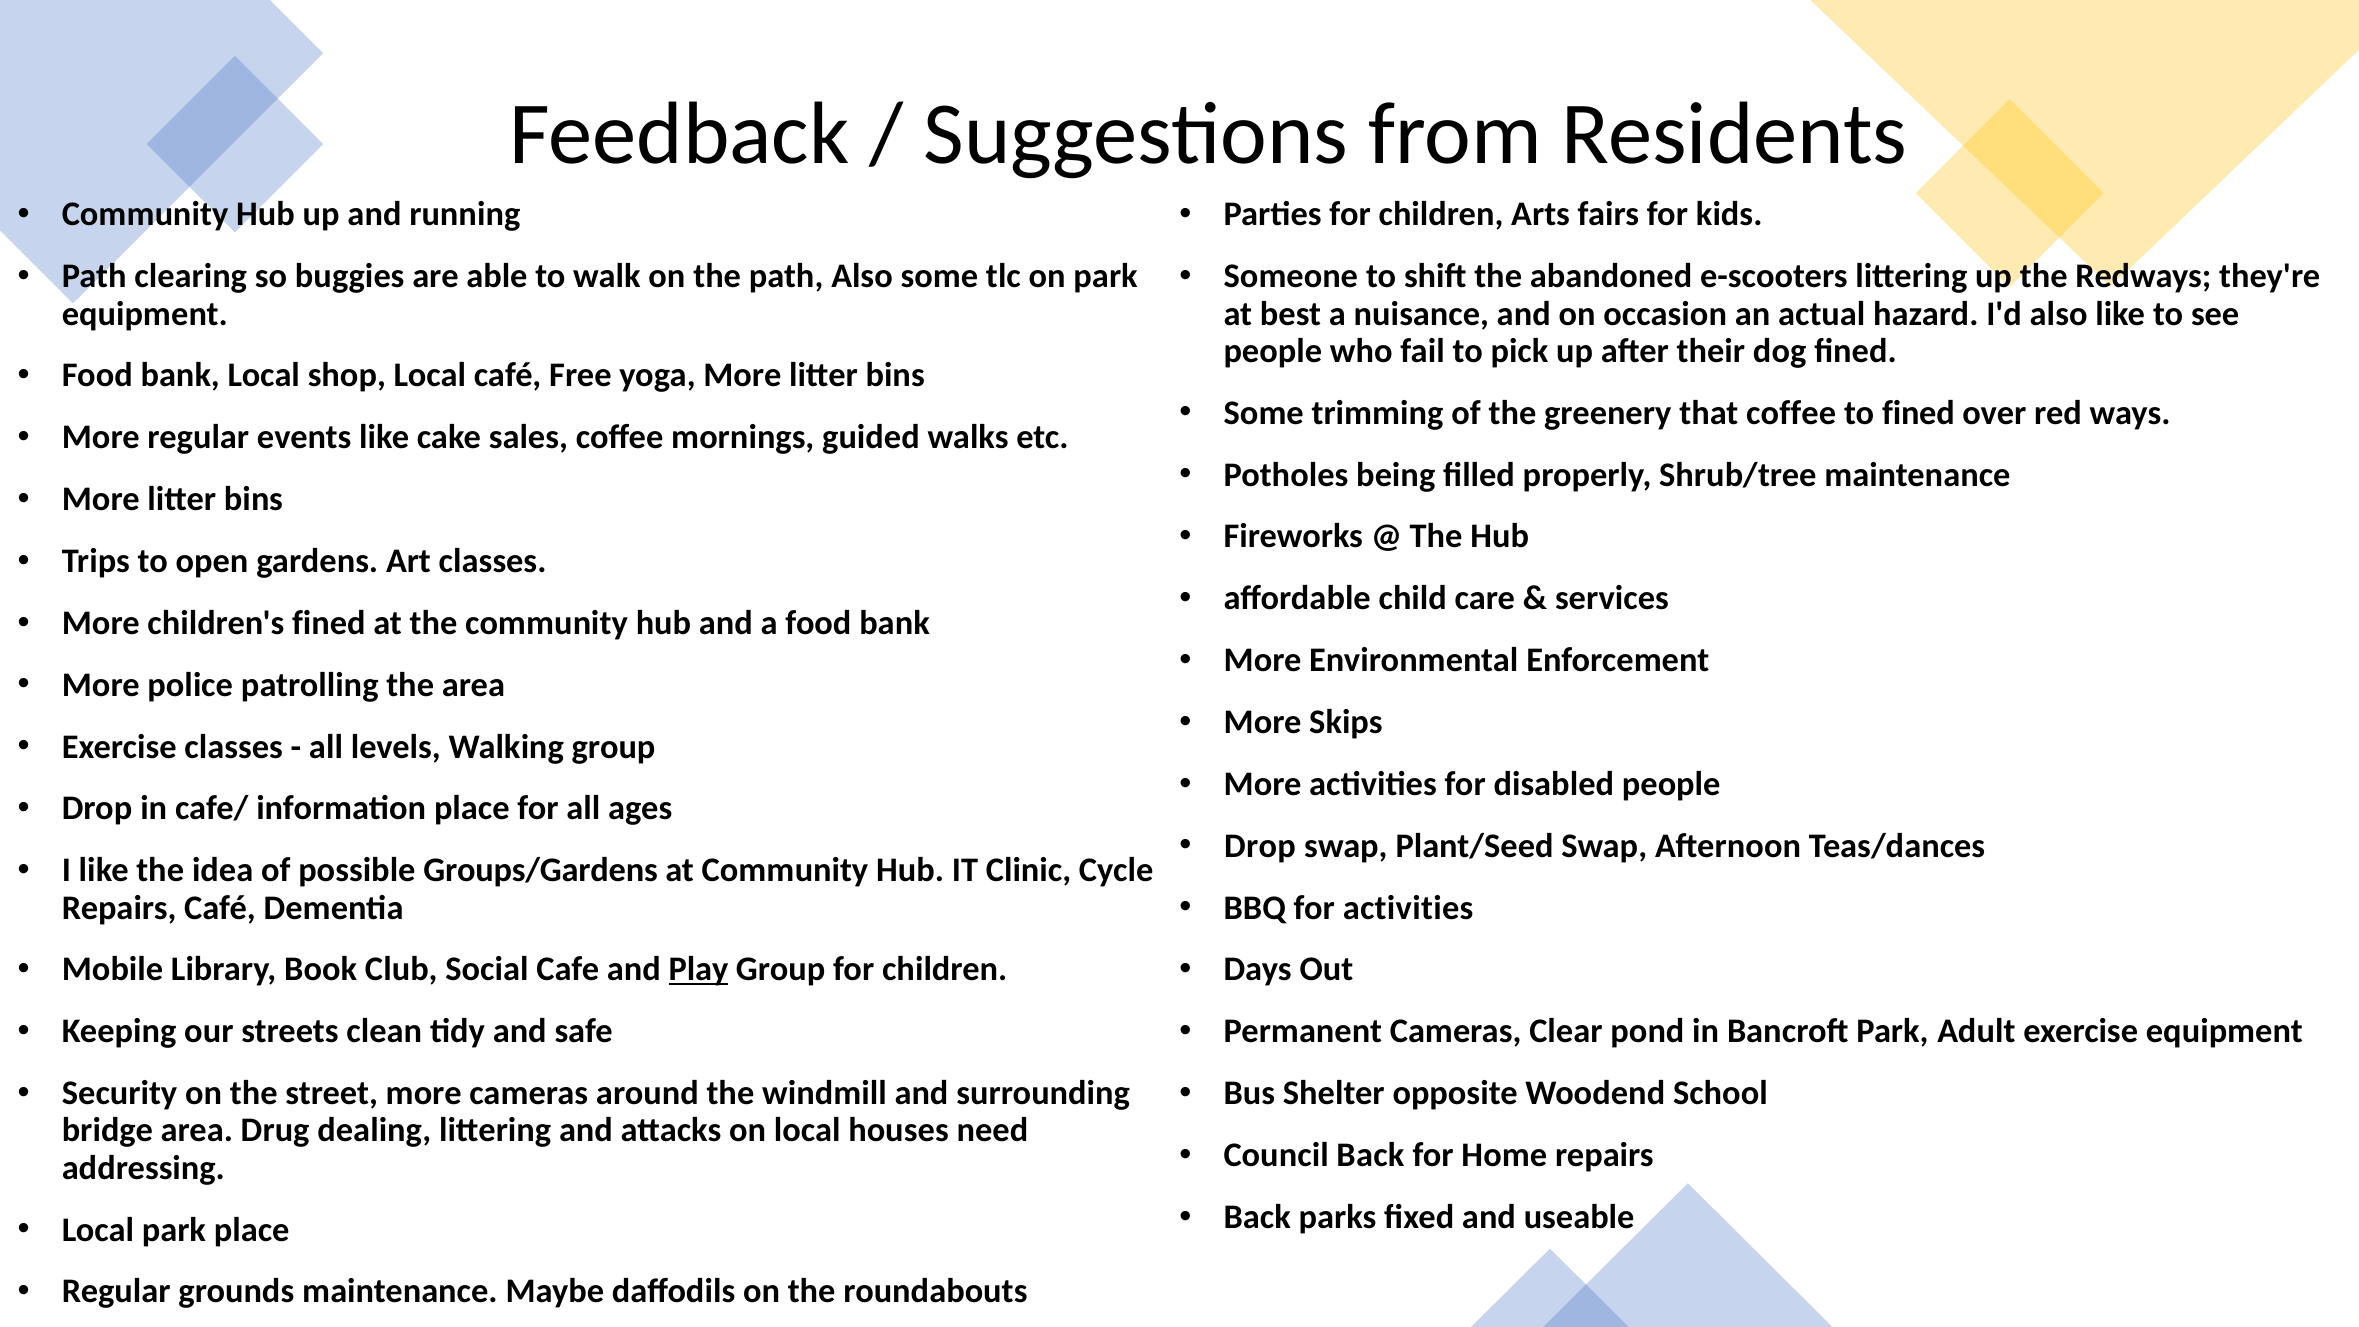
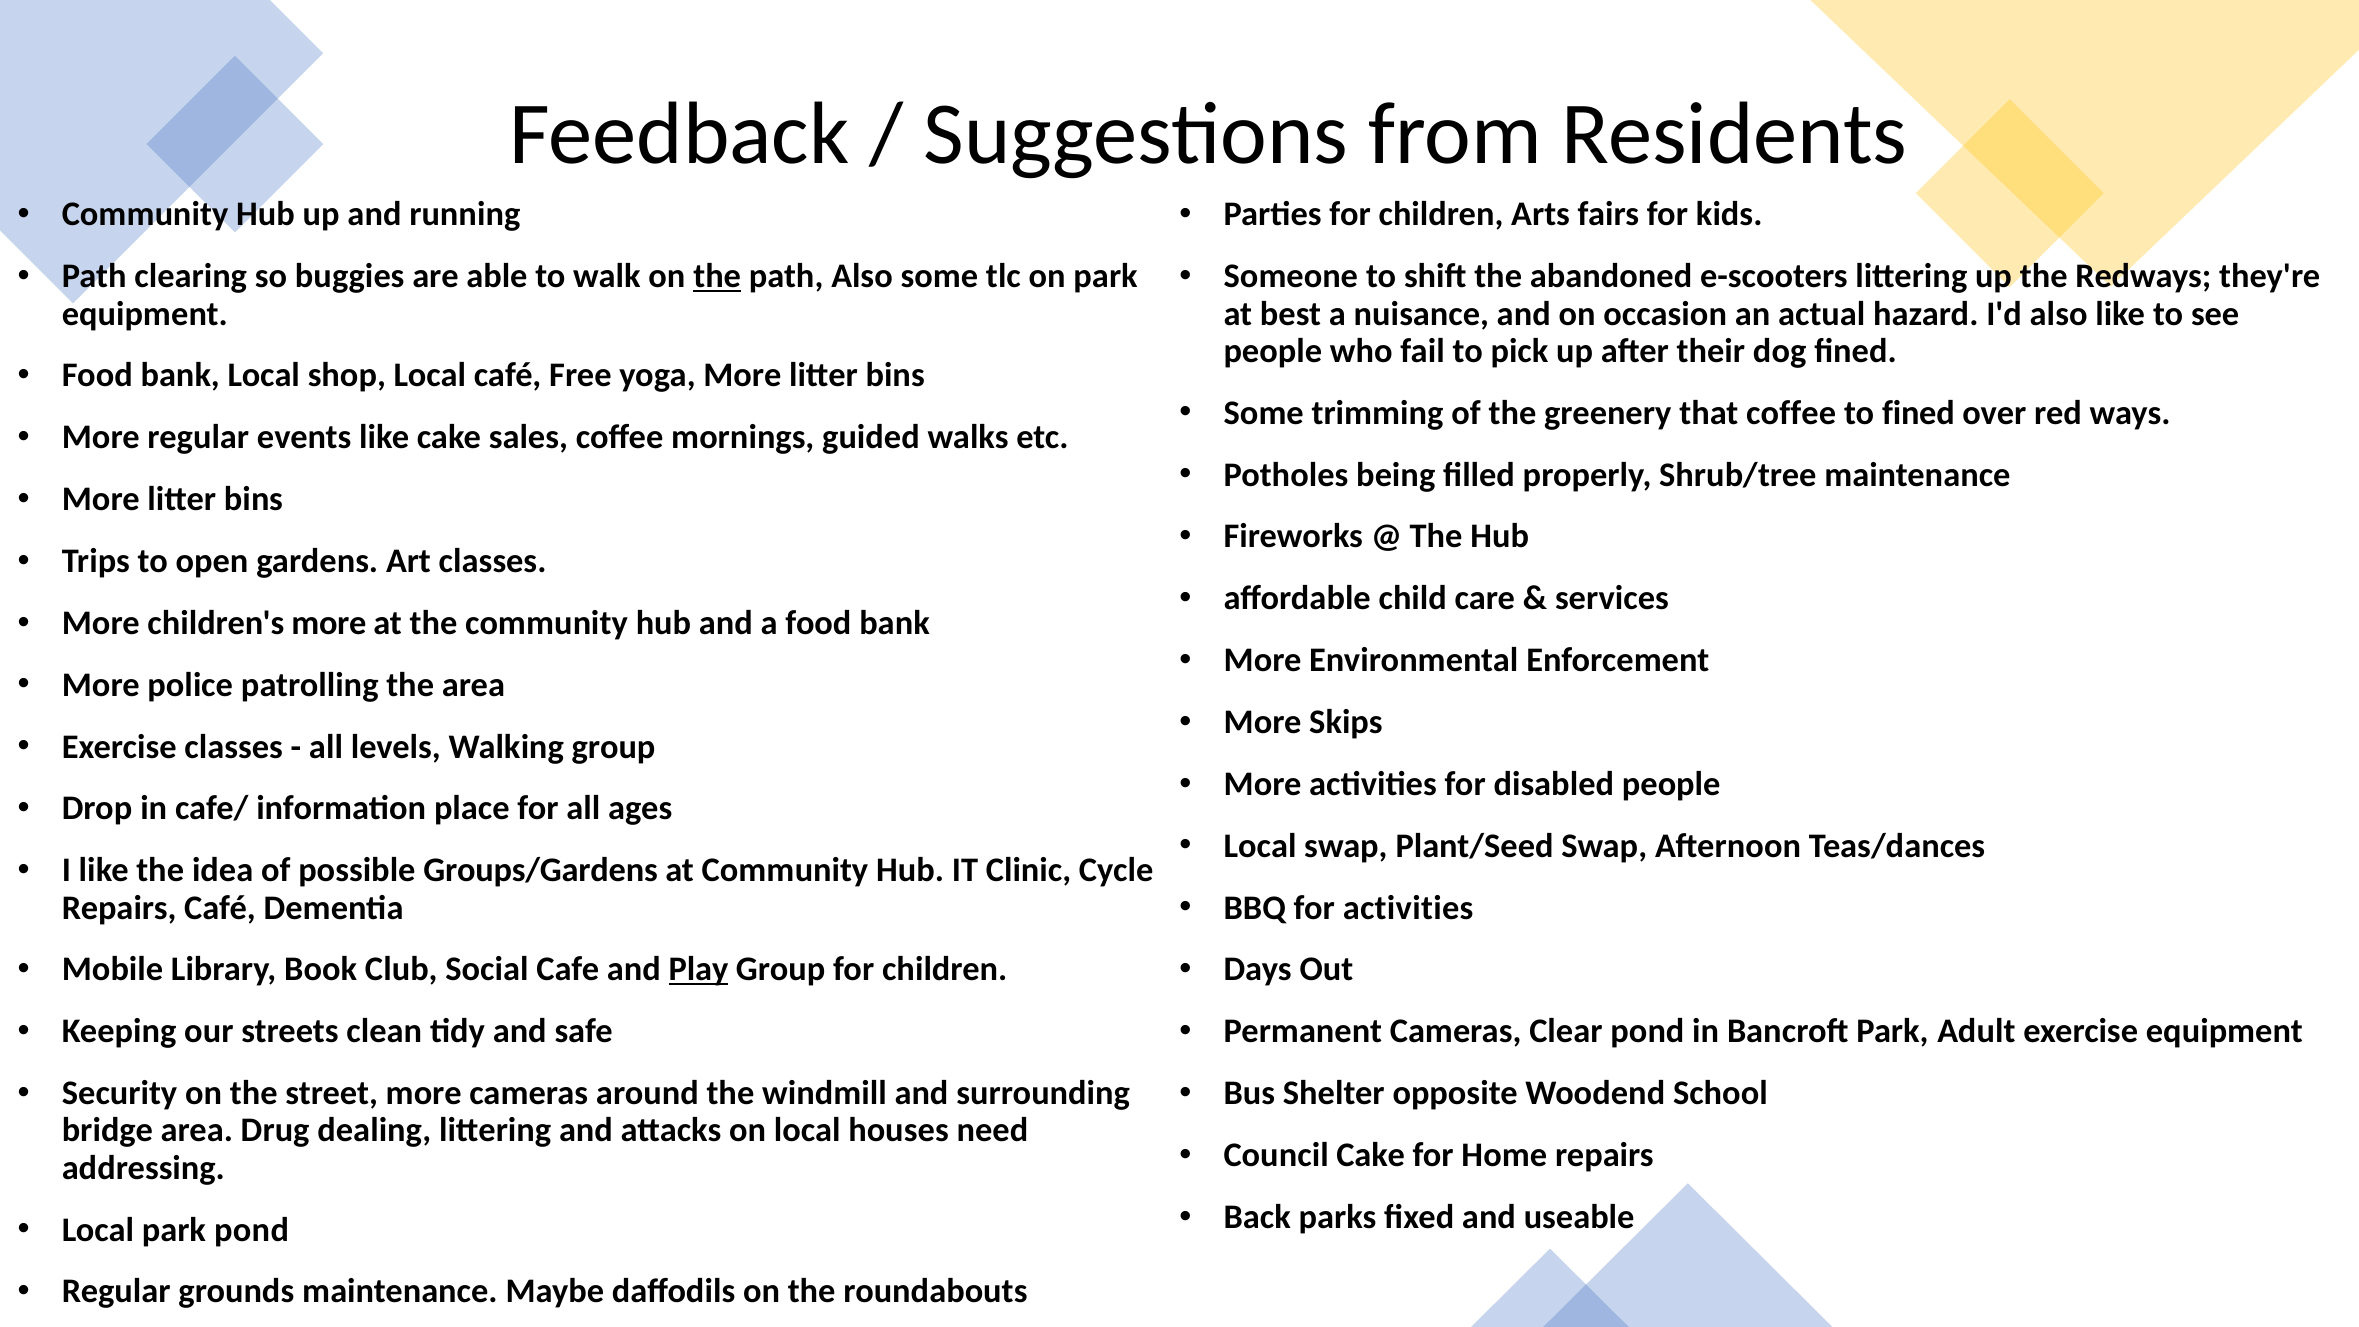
the underline: none -> present (717, 276)
children's fined: fined -> more (329, 623)
Drop: Drop -> Local (1260, 846)
Council Back: Back -> Cake (1371, 1155)
park place: place -> pond (252, 1230)
